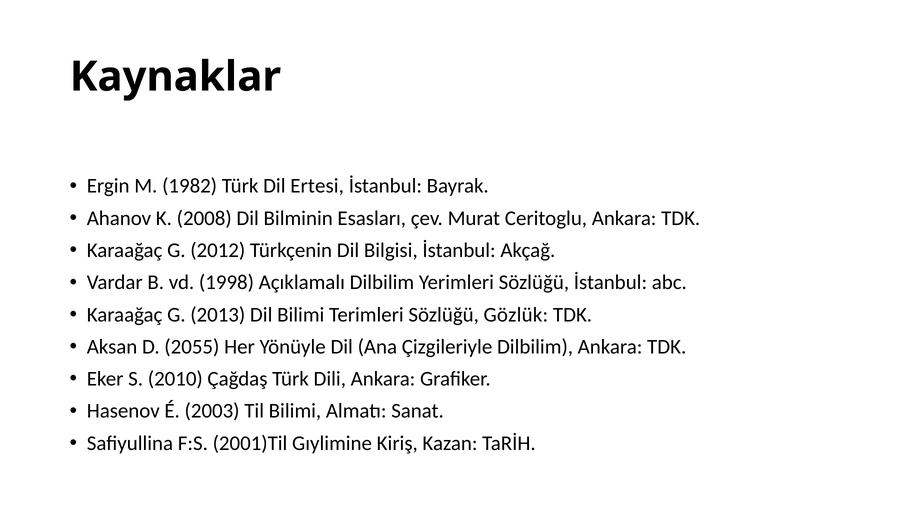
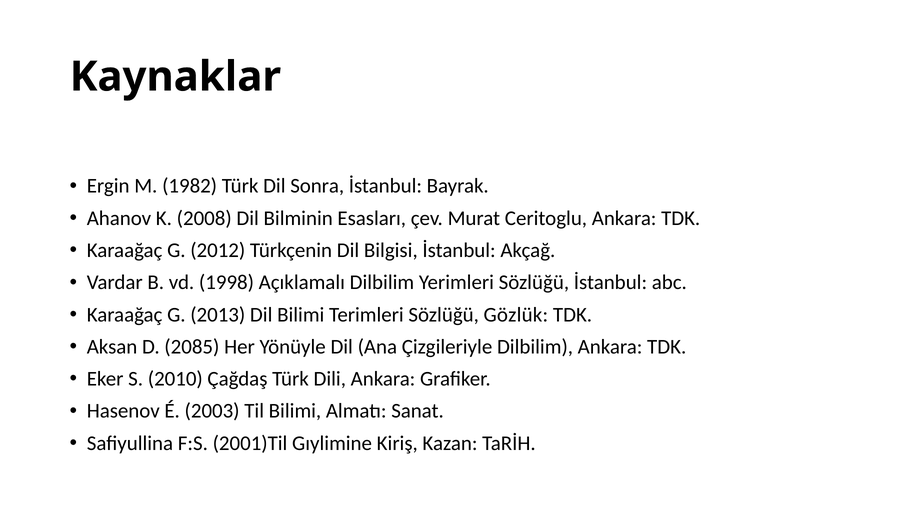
Ertesi: Ertesi -> Sonra (317, 186)
2055: 2055 -> 2085 (192, 347)
